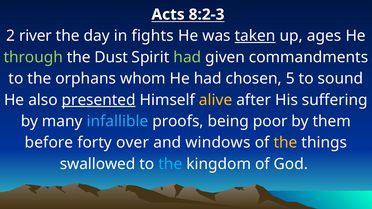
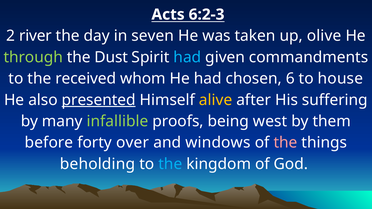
8:2-3: 8:2-3 -> 6:2-3 (207, 15)
fights: fights -> seven (153, 36)
taken underline: present -> none (255, 36)
ages: ages -> olive (324, 36)
had colour: light green -> light blue (187, 57)
orphans: orphans -> received (86, 79)
5: 5 -> 6 (290, 79)
sound: sound -> house (340, 79)
infallible colour: light blue -> light green (118, 121)
poor: poor -> west (270, 121)
the colour: yellow -> pink (285, 143)
swallowed: swallowed -> beholding (98, 164)
